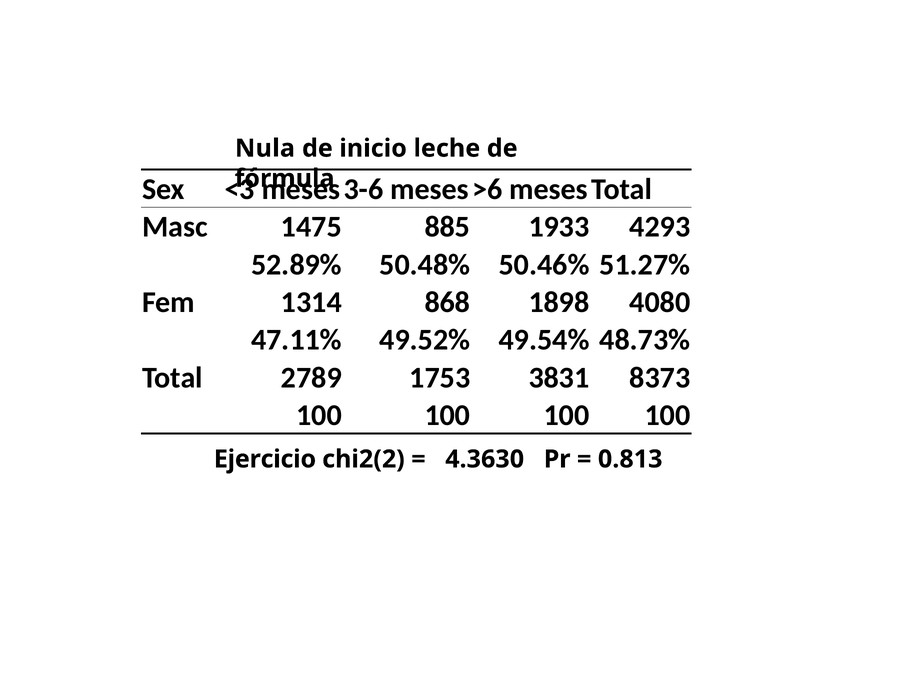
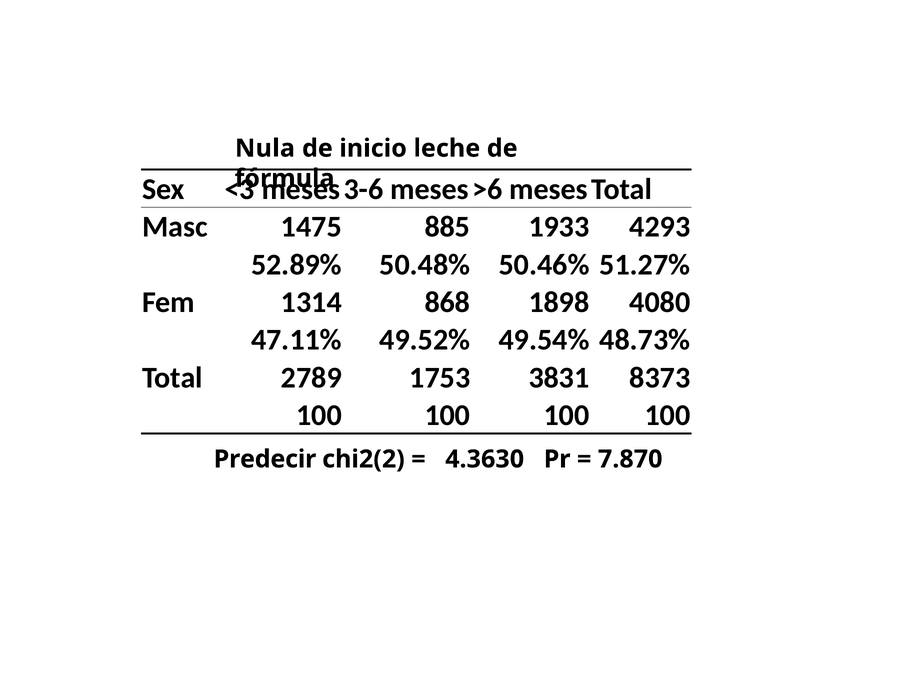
Ejercicio: Ejercicio -> Predecir (265, 459)
0.813: 0.813 -> 7.870 (630, 459)
